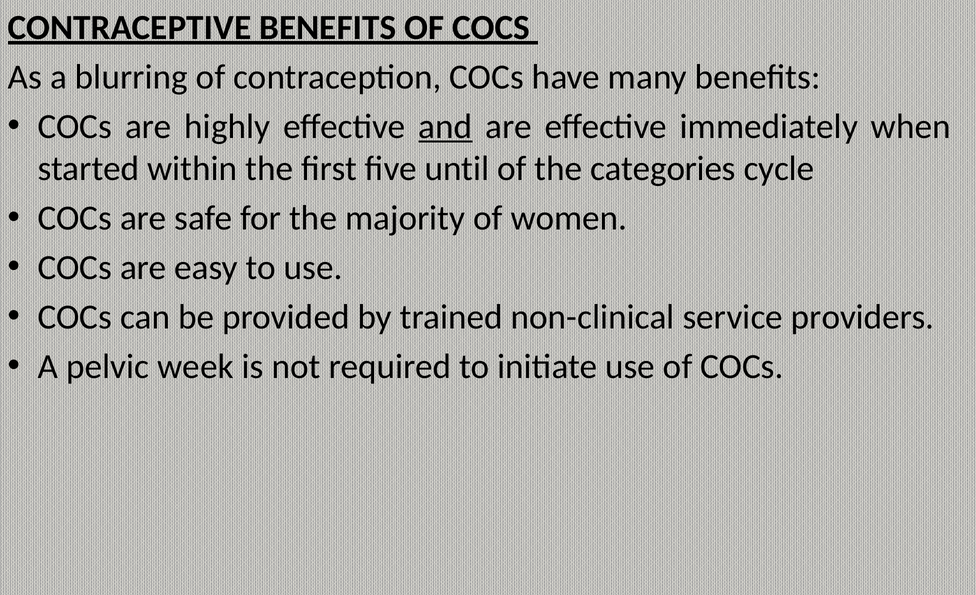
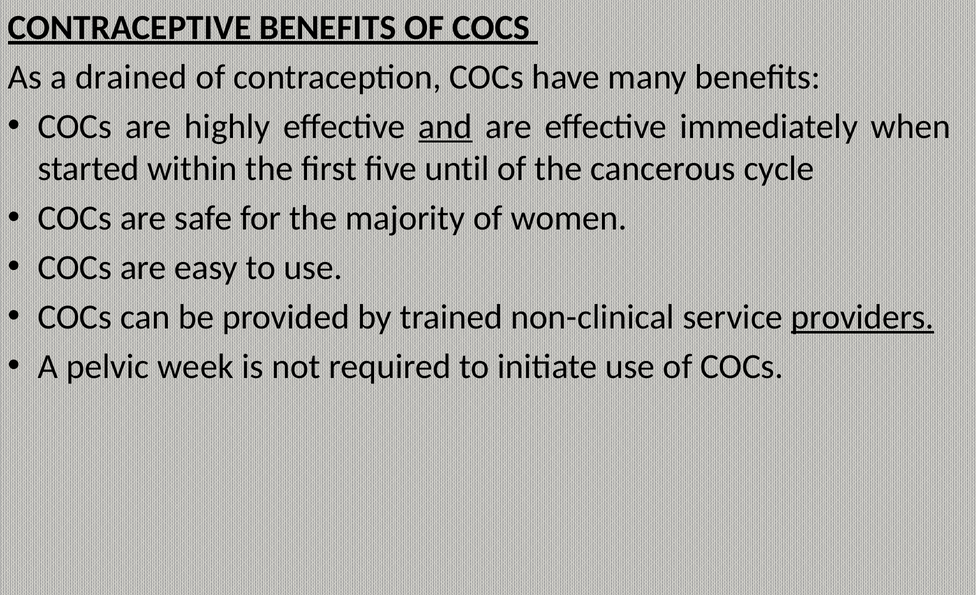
blurring: blurring -> drained (131, 77)
categories: categories -> cancerous (663, 169)
providers underline: none -> present (863, 317)
